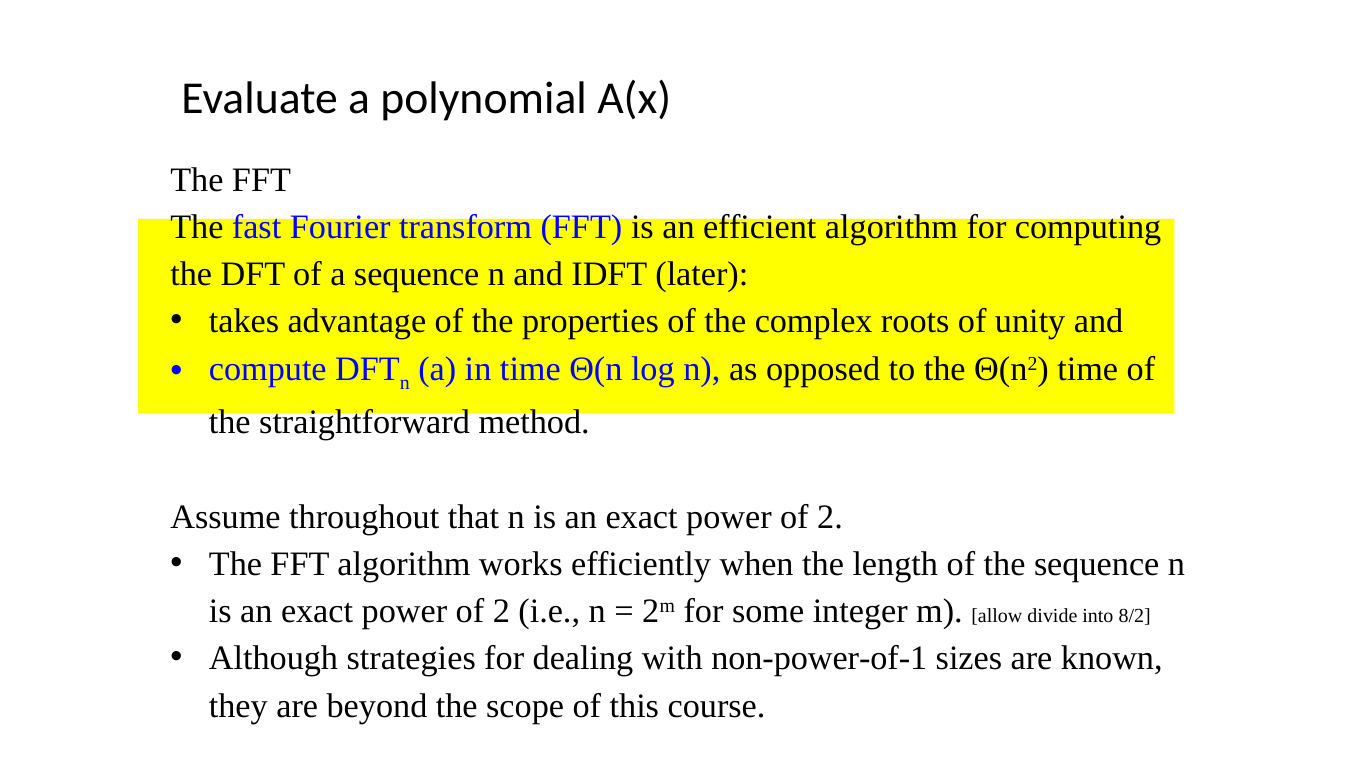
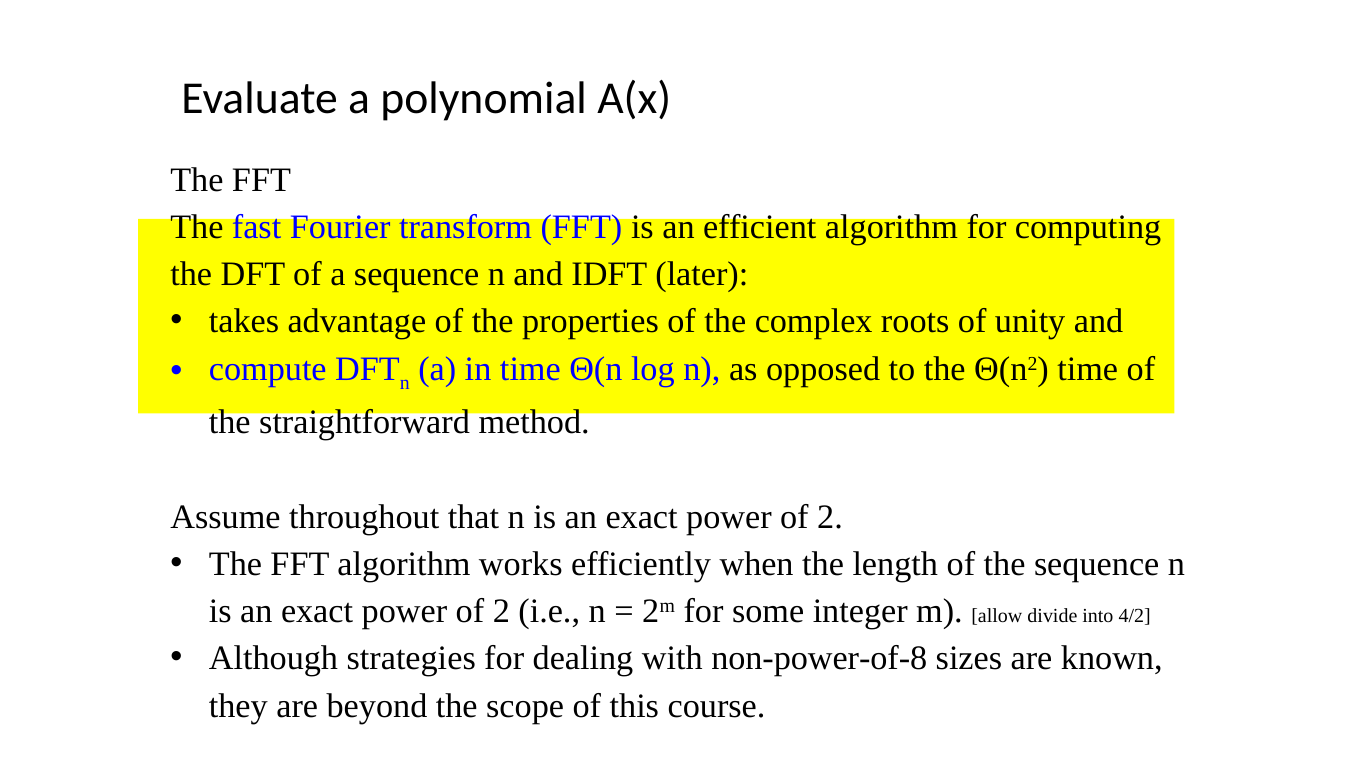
8/2: 8/2 -> 4/2 (1135, 616)
non-power-of-1: non-power-of-1 -> non-power-of-8 (819, 659)
